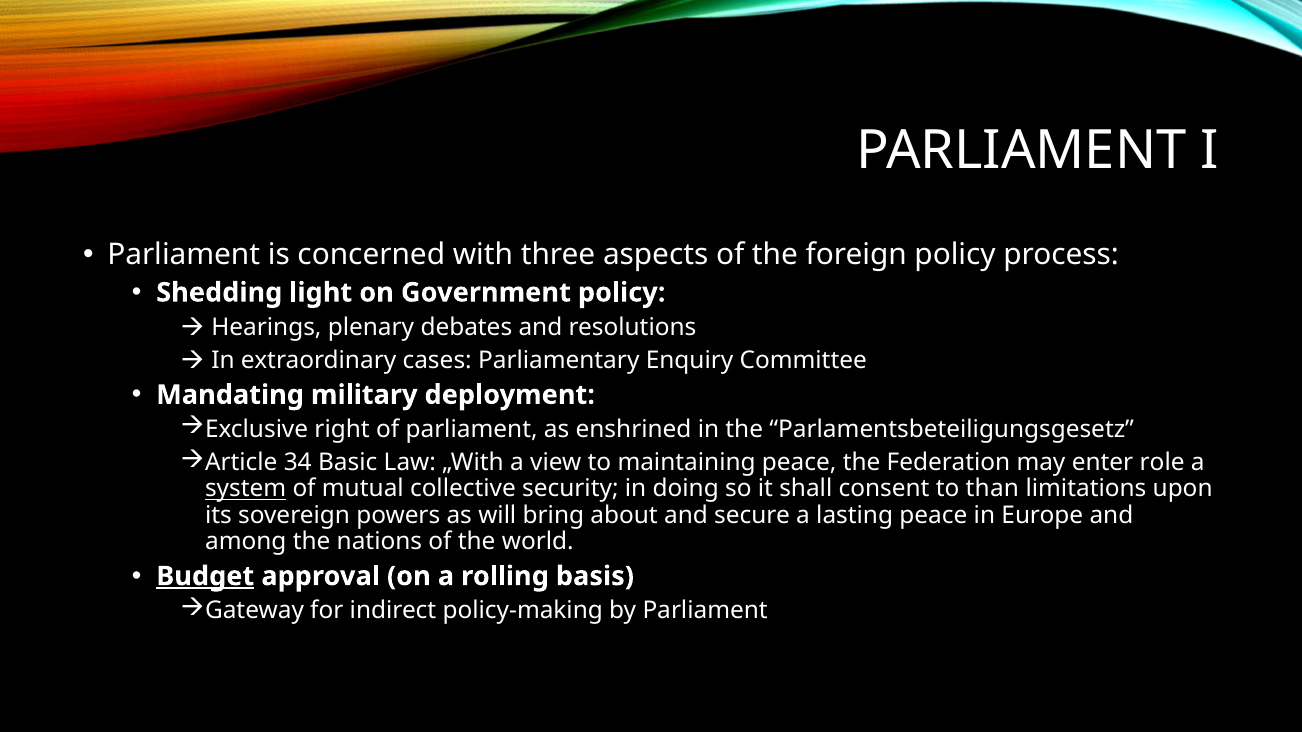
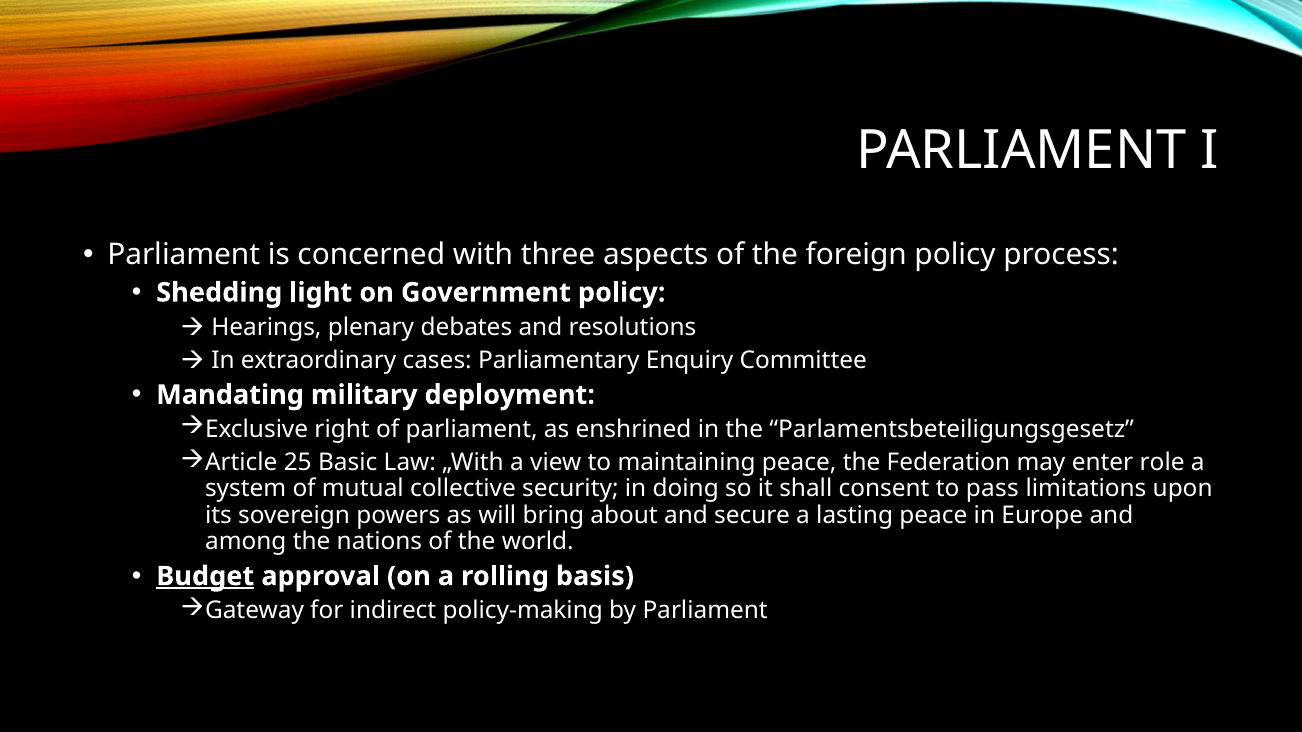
34: 34 -> 25 (298, 463)
system underline: present -> none (246, 489)
than: than -> pass (992, 489)
